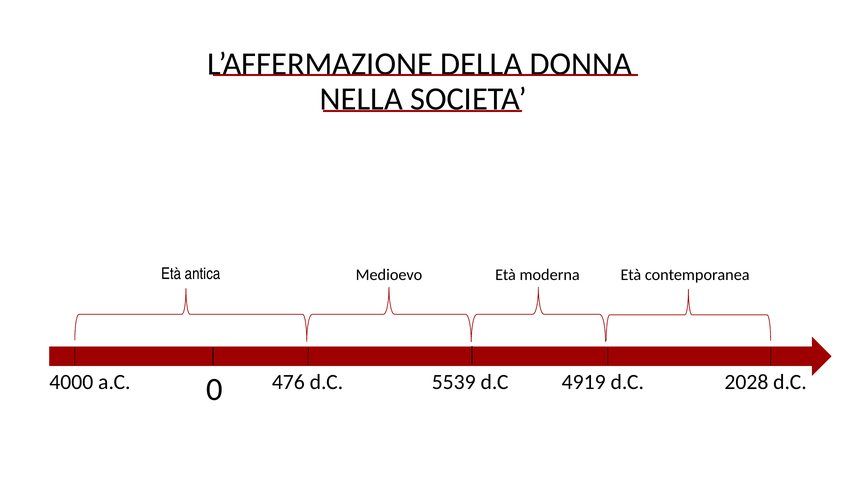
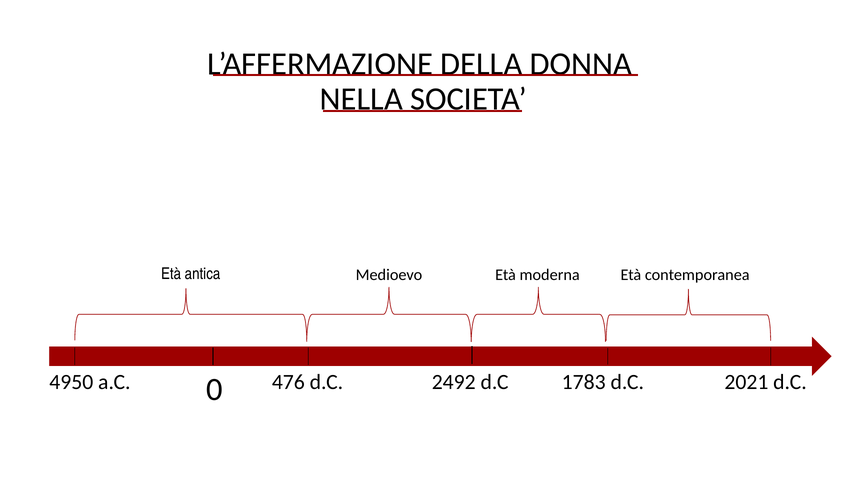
4000: 4000 -> 4950 (71, 382)
5539: 5539 -> 2492 (454, 382)
4919: 4919 -> 1783 (584, 382)
2028: 2028 -> 2021 (746, 382)
